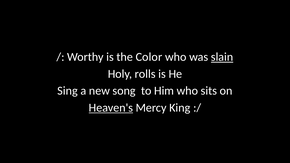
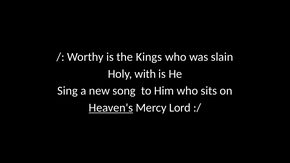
Color: Color -> Kings (149, 57)
slain underline: present -> none (222, 57)
rolls: rolls -> with (145, 74)
King: King -> Lord (180, 108)
